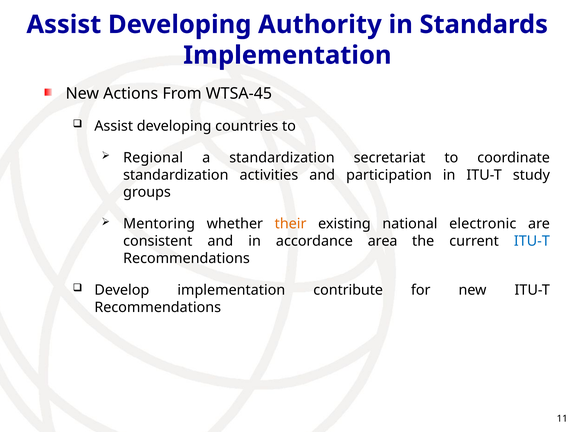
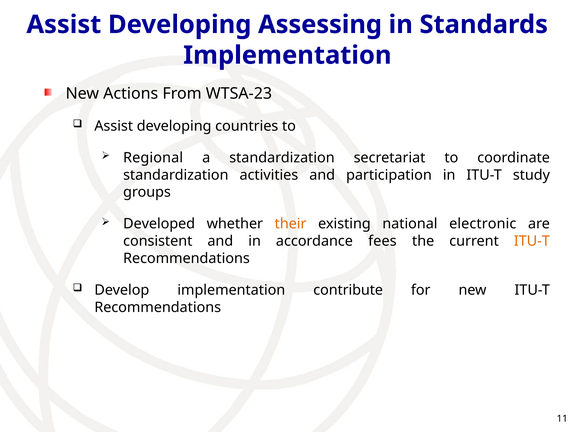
Authority: Authority -> Assessing (320, 25)
WTSA-45: WTSA-45 -> WTSA-23 (239, 93)
Mentoring: Mentoring -> Developed (159, 223)
area: area -> fees (382, 241)
ITU‑T colour: blue -> orange (532, 241)
